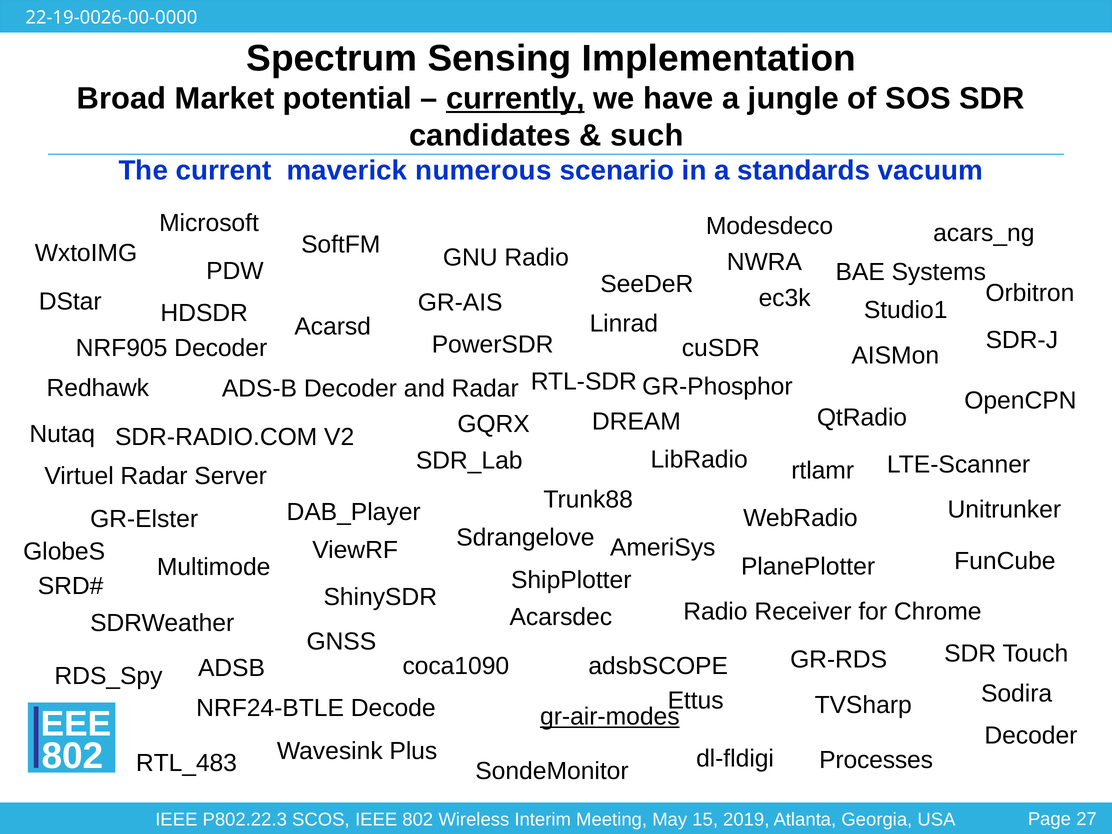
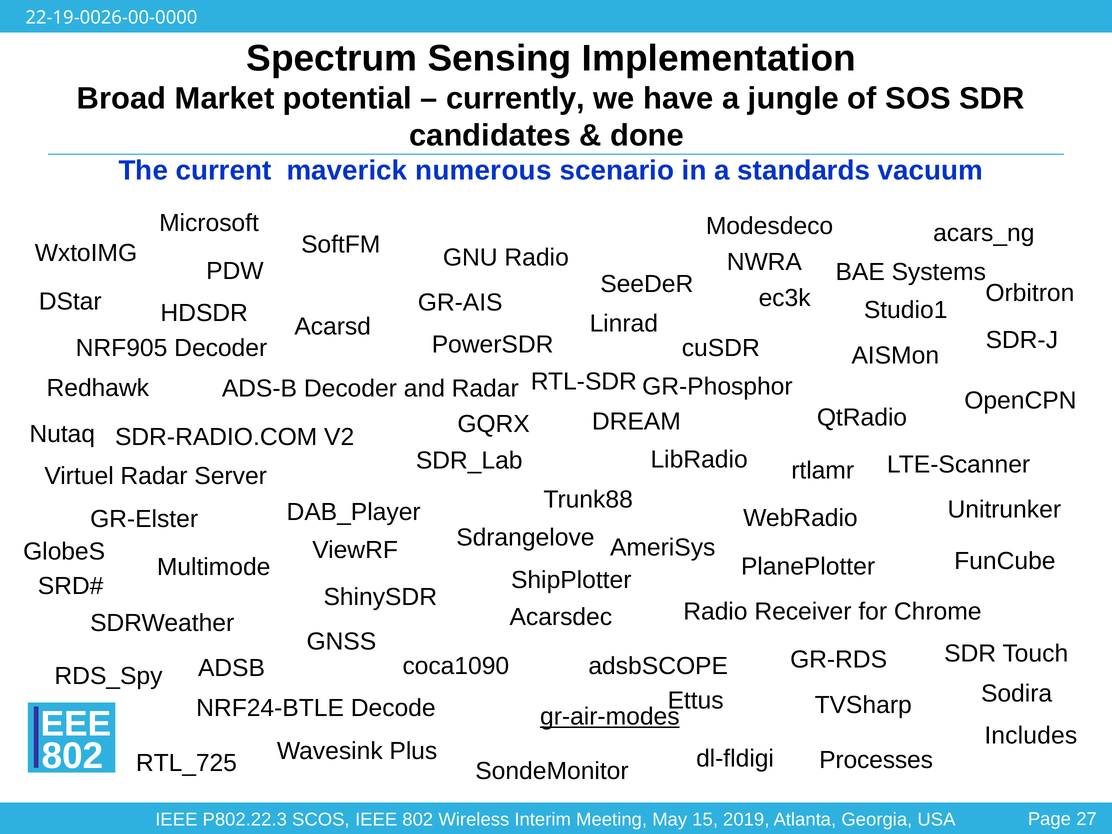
currently underline: present -> none (516, 99)
such: such -> done (647, 136)
Decoder: Decoder -> Includes (1031, 736)
RTL_483: RTL_483 -> RTL_725 (186, 763)
